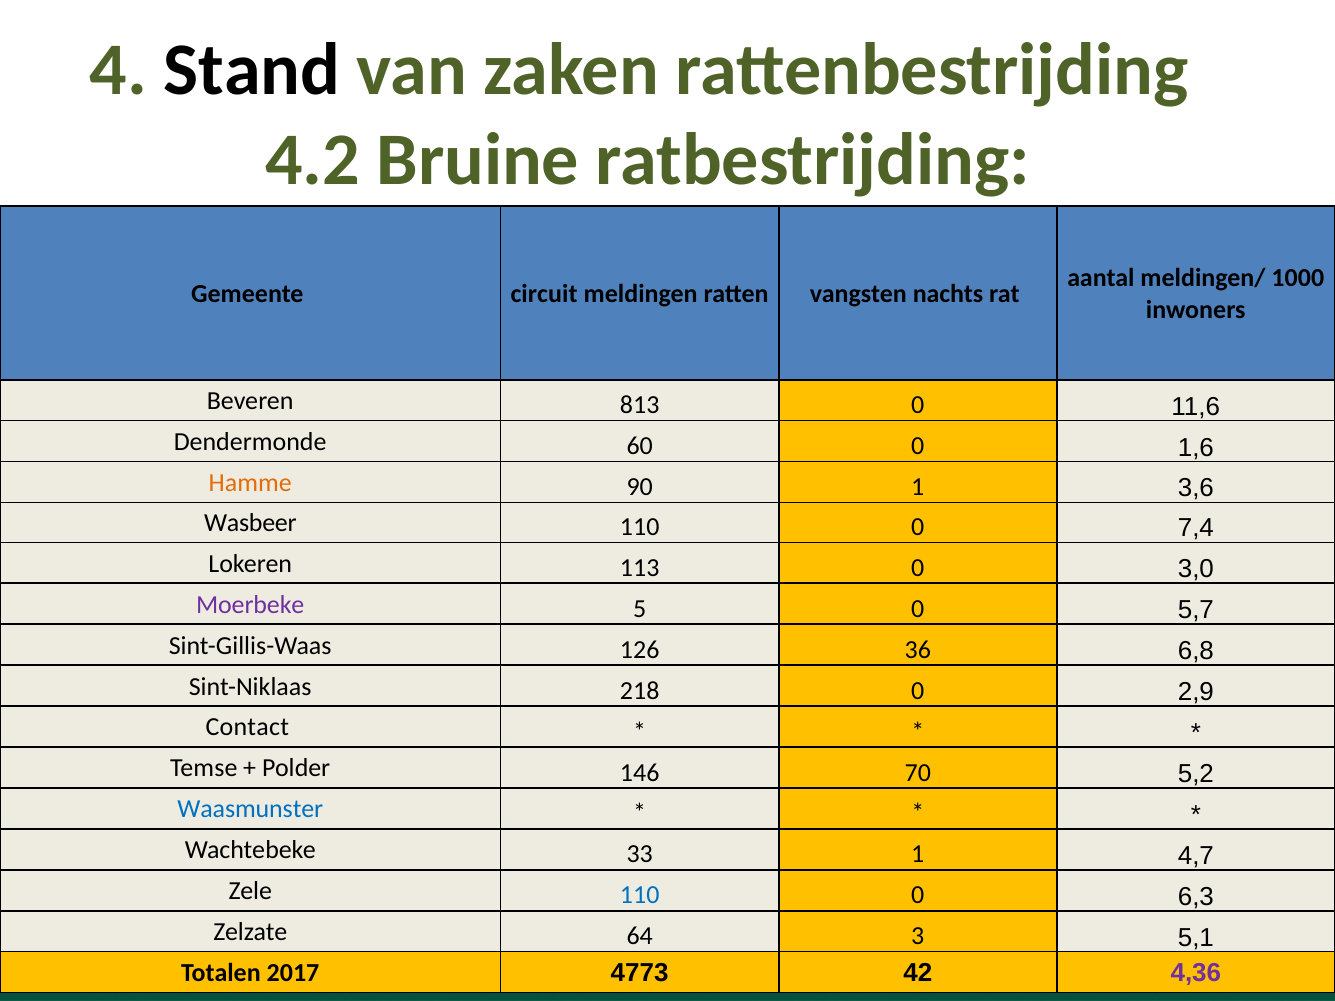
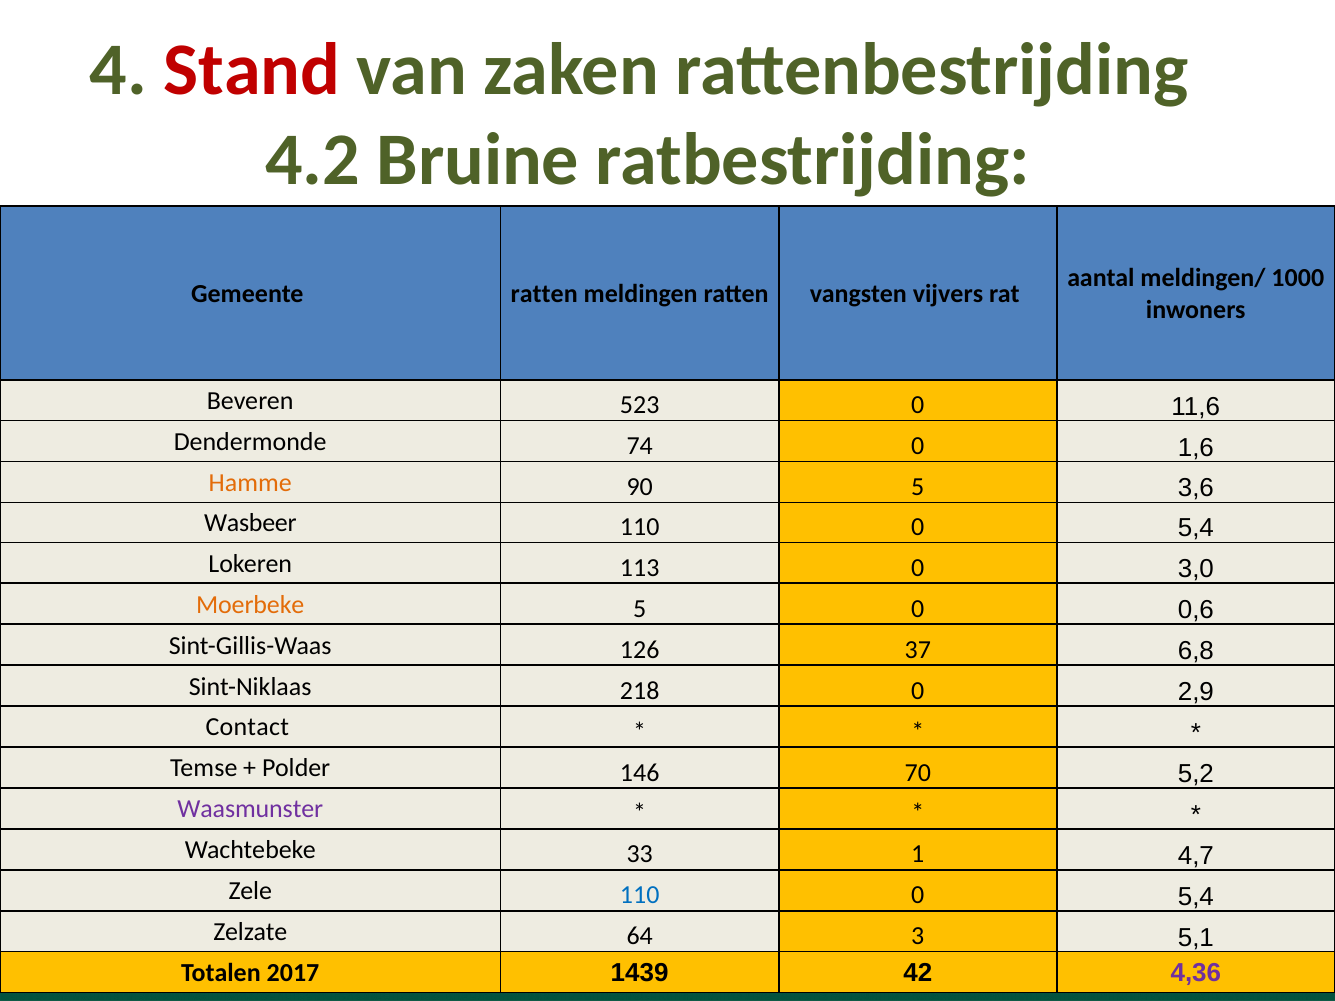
Stand colour: black -> red (252, 70)
Gemeente circuit: circuit -> ratten (544, 294)
nachts: nachts -> vijvers (948, 294)
813: 813 -> 523 (640, 405)
60: 60 -> 74 (640, 446)
90 1: 1 -> 5 (918, 487)
7,4: 7,4 -> 5,4 (1196, 528)
Moerbeke colour: purple -> orange (250, 605)
5,7: 5,7 -> 0,6 (1196, 610)
36: 36 -> 37 (918, 650)
Waasmunster colour: blue -> purple (250, 809)
6,3: 6,3 -> 5,4 (1196, 897)
4773: 4773 -> 1439 (640, 973)
